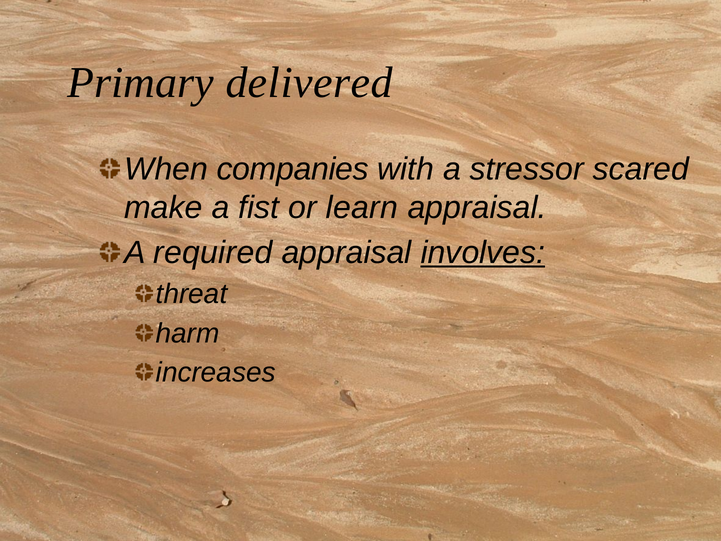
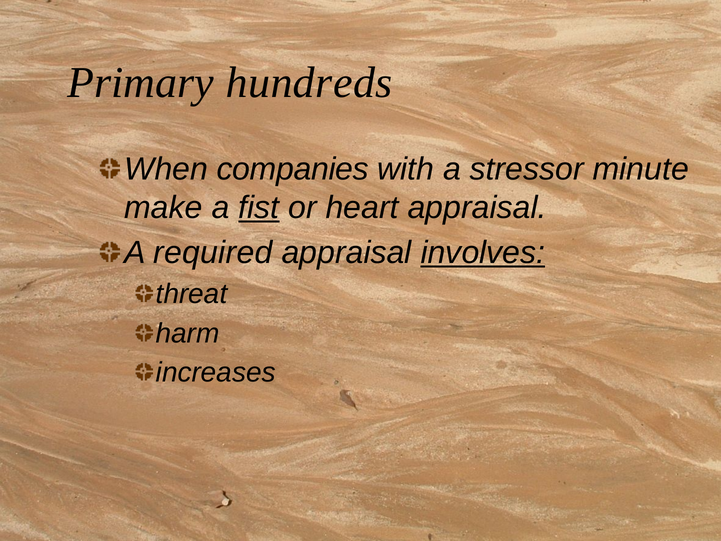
delivered: delivered -> hundreds (309, 83)
scared: scared -> minute (641, 169)
fist underline: none -> present (259, 208)
learn: learn -> heart (362, 208)
